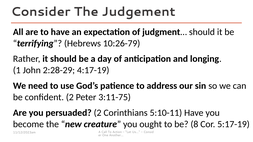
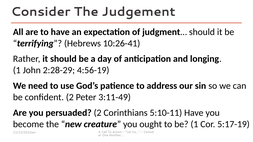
10:26-79: 10:26-79 -> 10:26-41 (122, 43)
4:17-19: 4:17-19 -> 4:56-19 (93, 70)
3:11-75: 3:11-75 -> 3:11-49 (115, 97)
be 8: 8 -> 1 (194, 124)
